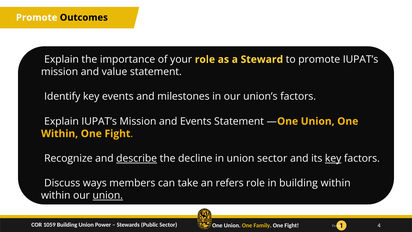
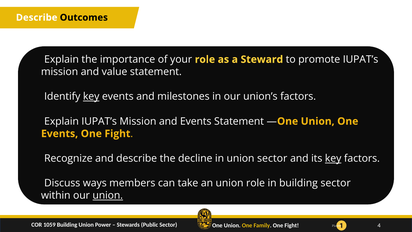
Promote: Promote -> Describe (37, 18)
key underline: none -> present (91, 96)
Within: Within -> Events (60, 134)
describe underline: present -> none (137, 158)
an refers: refers -> union (230, 183)
building within: within -> sector (336, 183)
